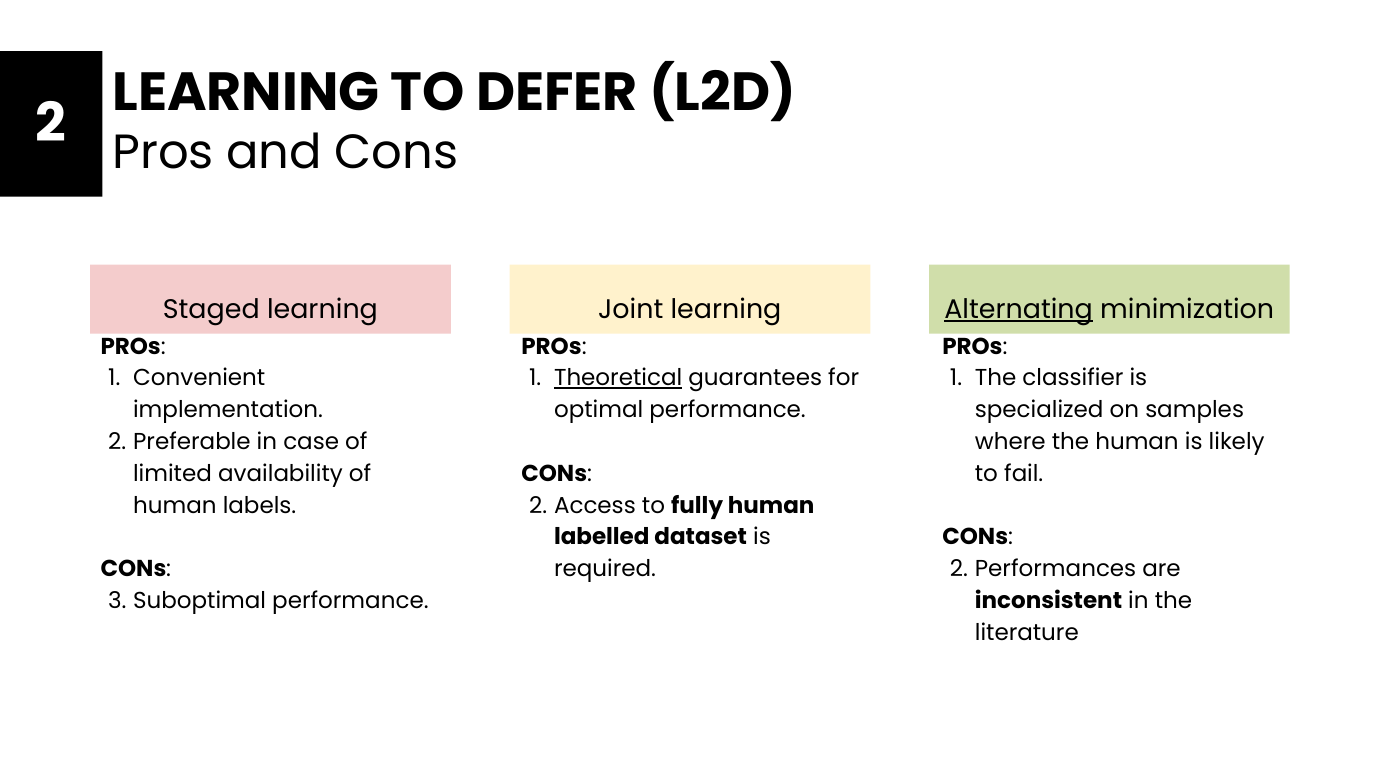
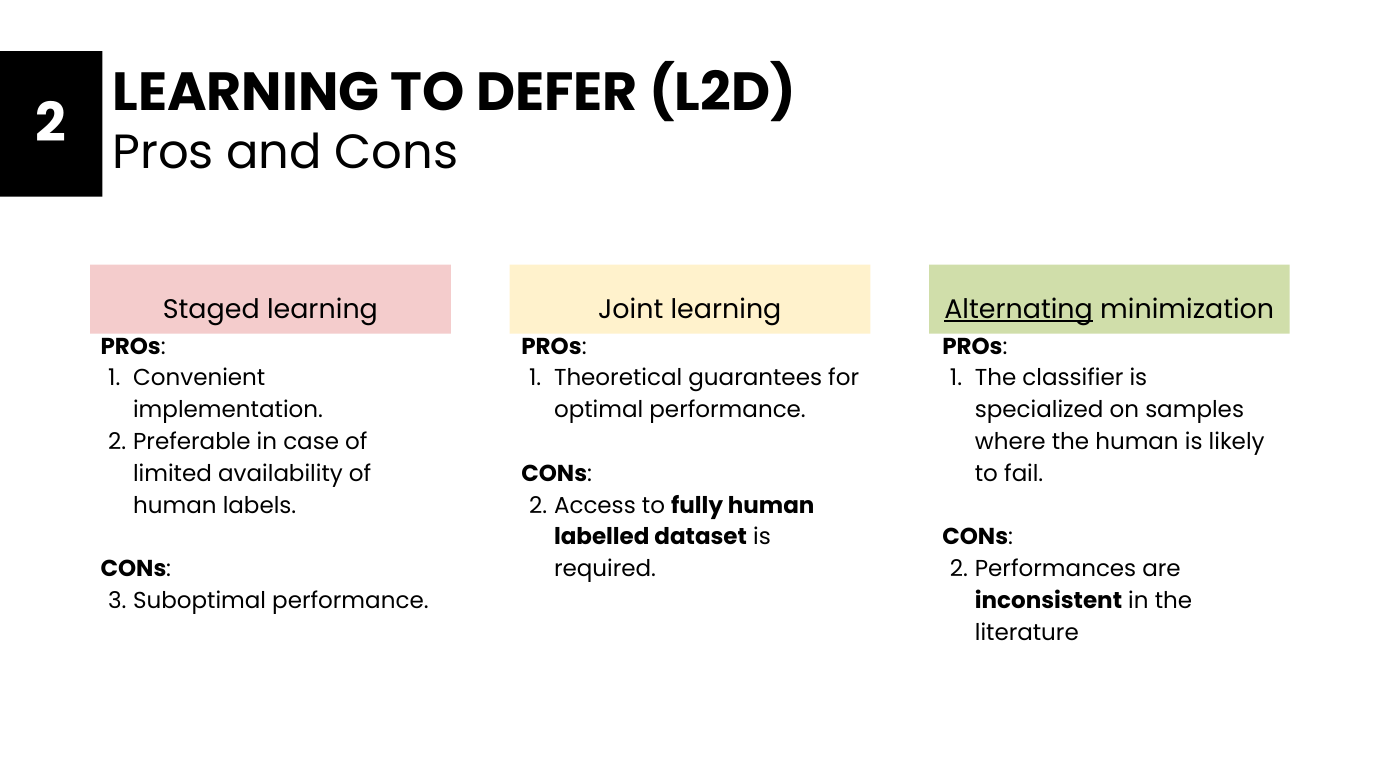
Theoretical underline: present -> none (618, 378)
